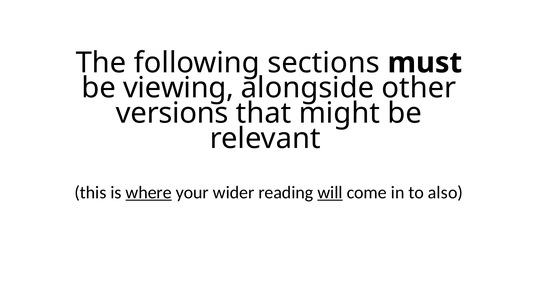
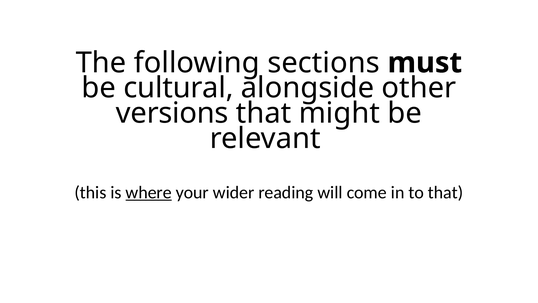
viewing: viewing -> cultural (179, 88)
will underline: present -> none (330, 192)
to also: also -> that (446, 192)
